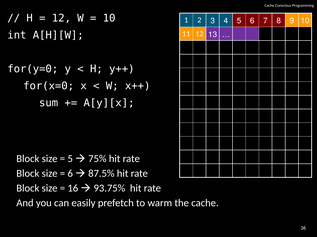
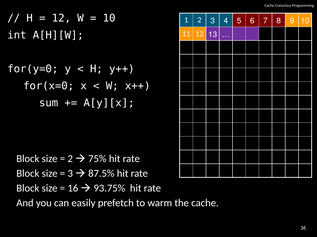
5: 5 -> 2 (70, 159)
6: 6 -> 3 (70, 174)
